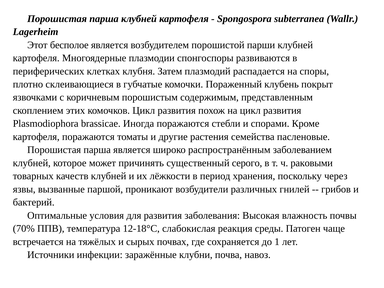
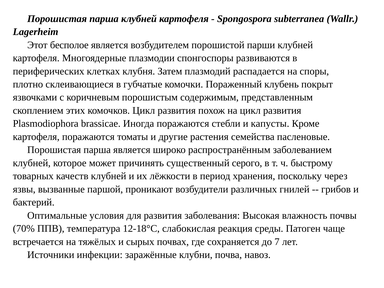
спорами: спорами -> капусты (270, 124)
раковыми: раковыми -> быстрому (312, 163)
1: 1 -> 7 (277, 242)
